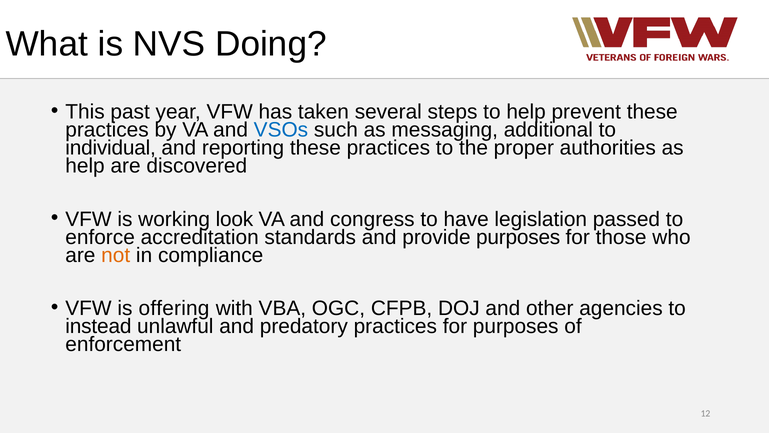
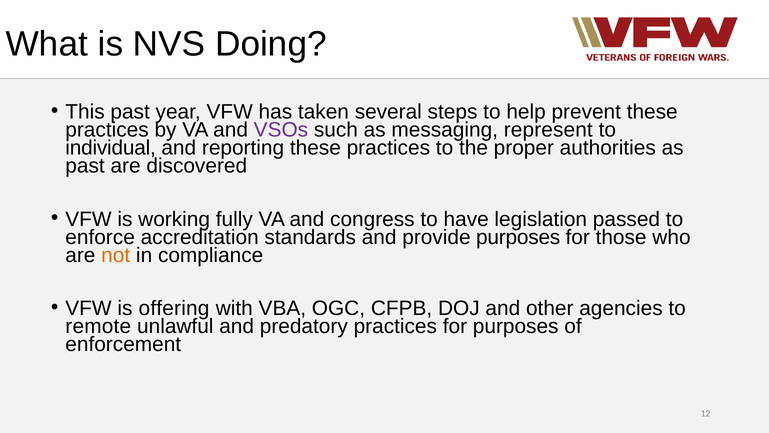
VSOs colour: blue -> purple (281, 130)
additional: additional -> represent (548, 130)
help: help -> past (85, 166)
look: look -> fully (234, 219)
instead: instead -> remote (98, 326)
